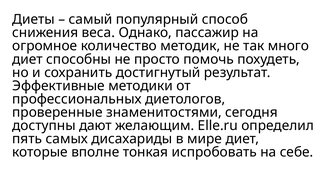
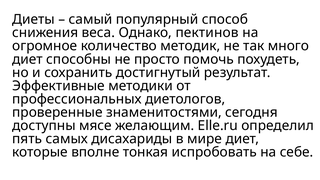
пассажир: пассажир -> пектинов (207, 33)
дают: дают -> мясе (95, 126)
